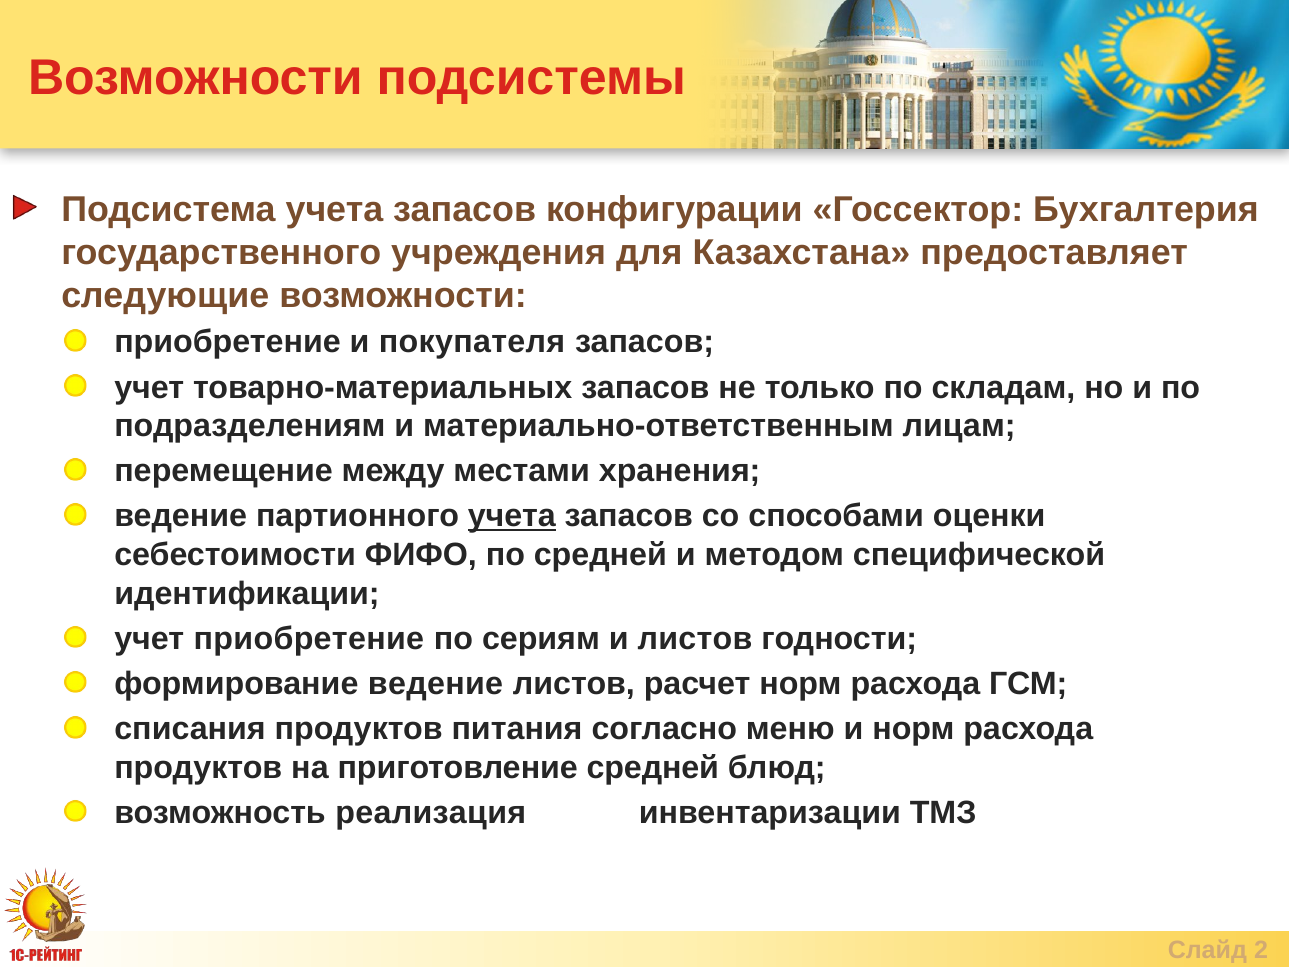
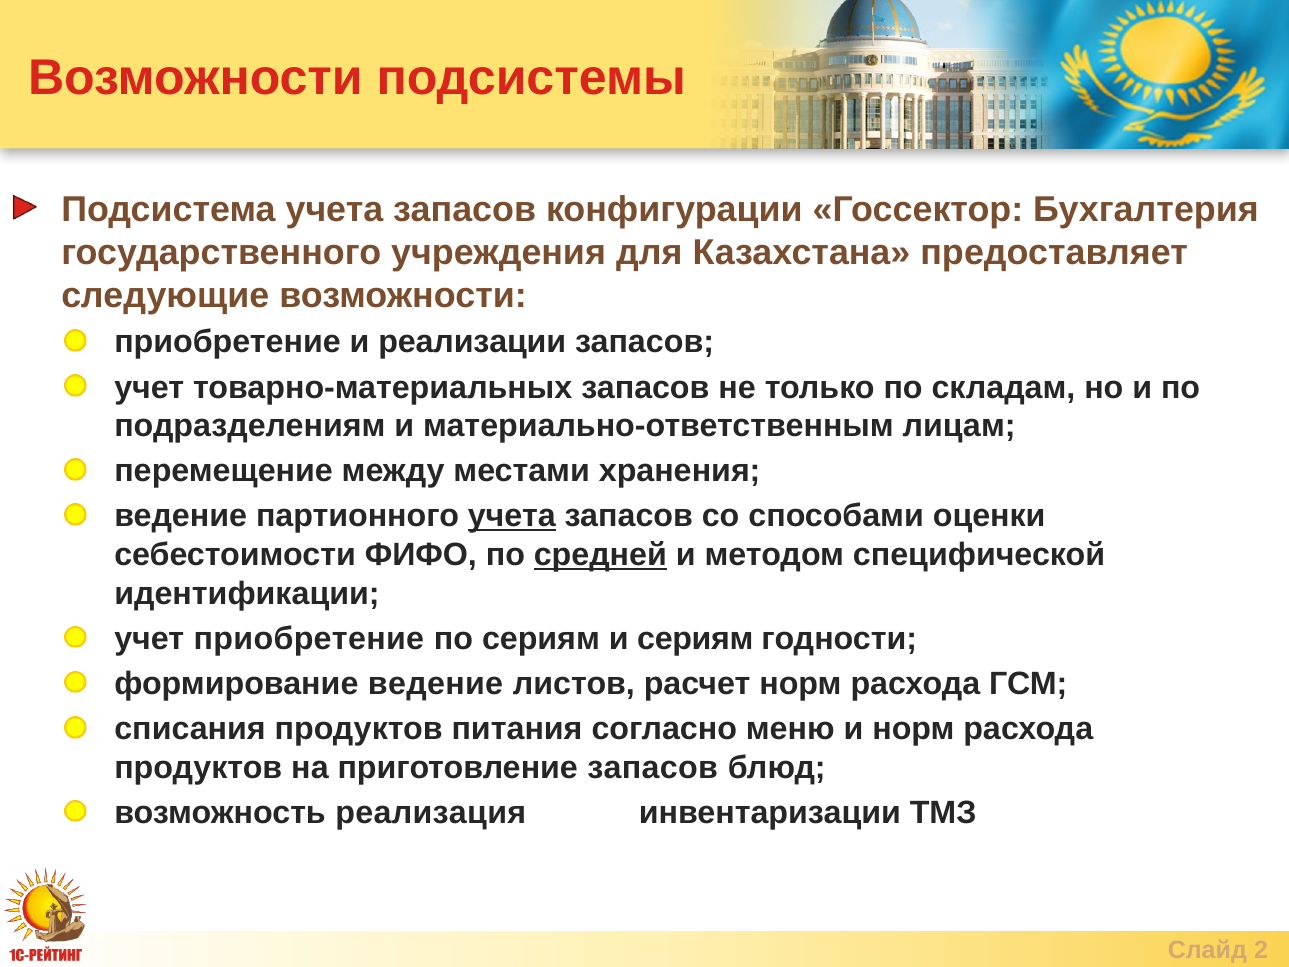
покупателя: покупателя -> реализации (472, 342)
средней underline: none -> present (600, 555)
и листов: листов -> сериям (695, 639)
приготовление средней: средней -> запасов (653, 768)
